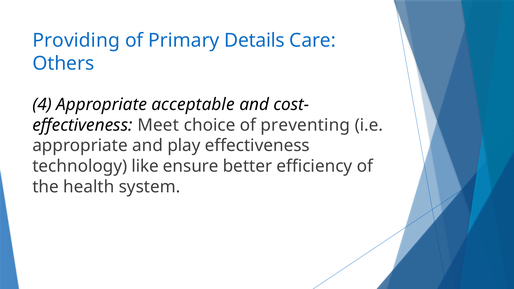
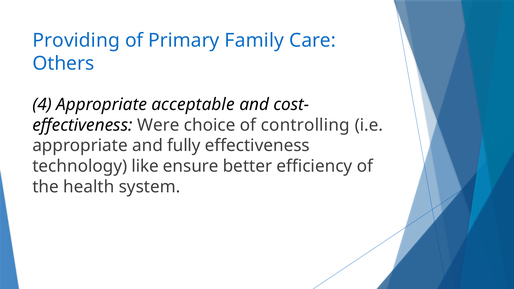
Details: Details -> Family (254, 41)
Meet: Meet -> Were (158, 125)
preventing: preventing -> controlling (305, 125)
play: play -> fully (184, 146)
